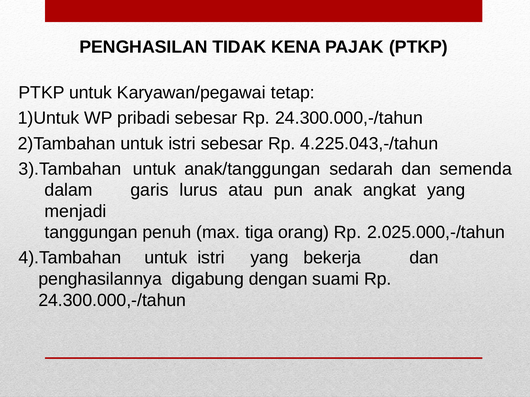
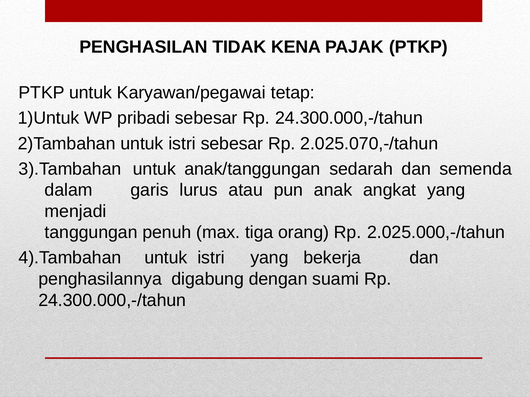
4.225.043,-/tahun: 4.225.043,-/tahun -> 2.025.070,-/tahun (369, 144)
